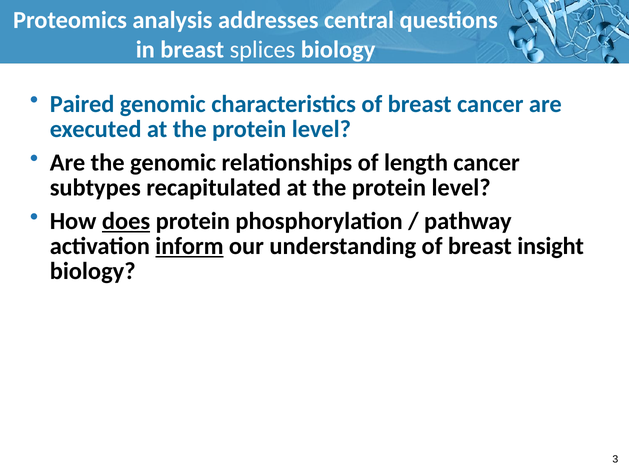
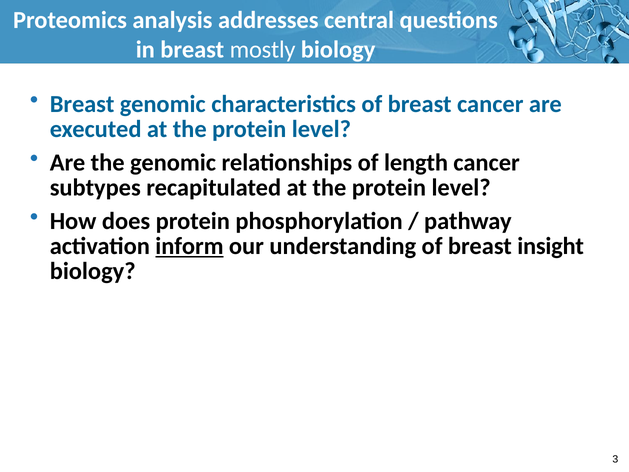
splices: splices -> mostly (263, 49)
Paired: Paired -> Breast (82, 104)
does underline: present -> none (126, 221)
